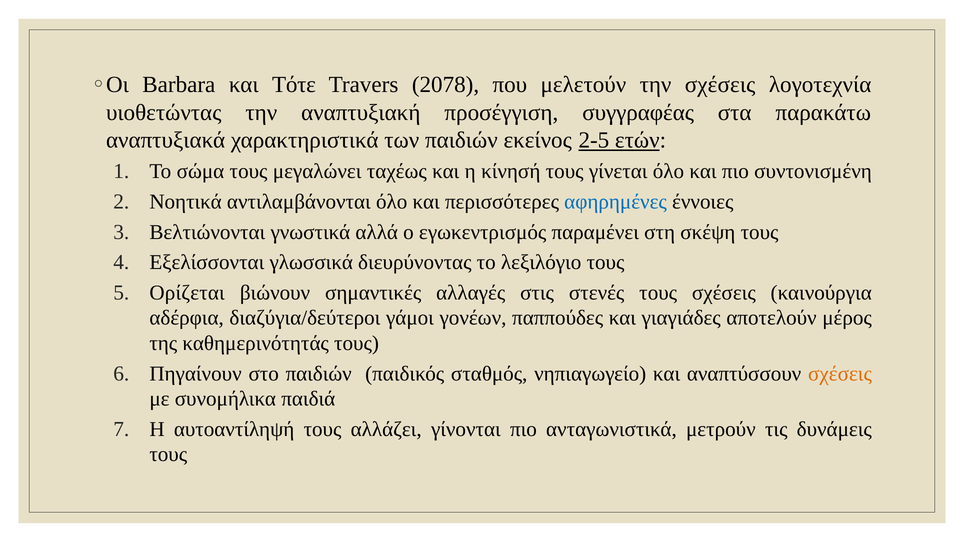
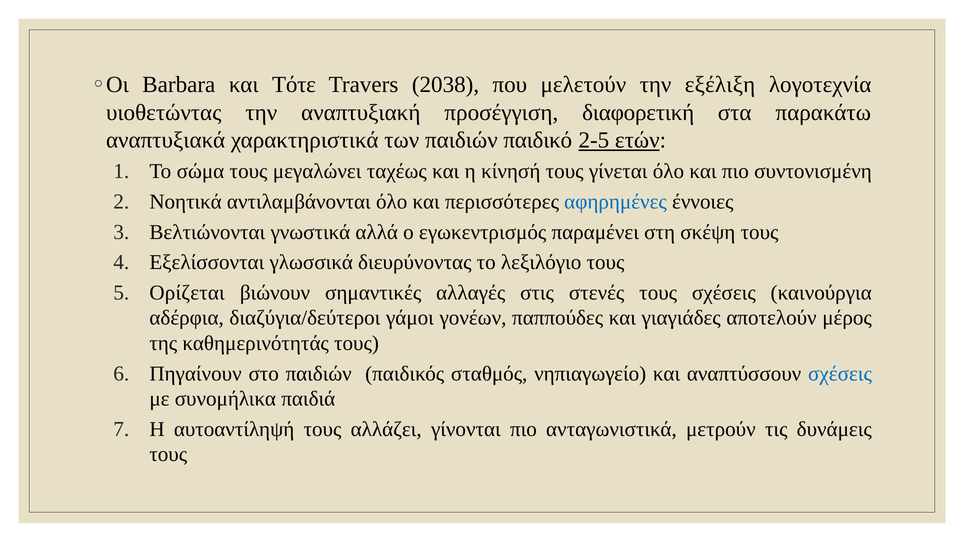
2078: 2078 -> 2038 (446, 85)
την σχέσεις: σχέσεις -> εξέλιξη (720, 85)
συγγραφέας: συγγραφέας -> διαφορετική (638, 113)
εκείνος: εκείνος -> παιδικό (538, 140)
σχέσεις colour: orange -> blue (840, 374)
